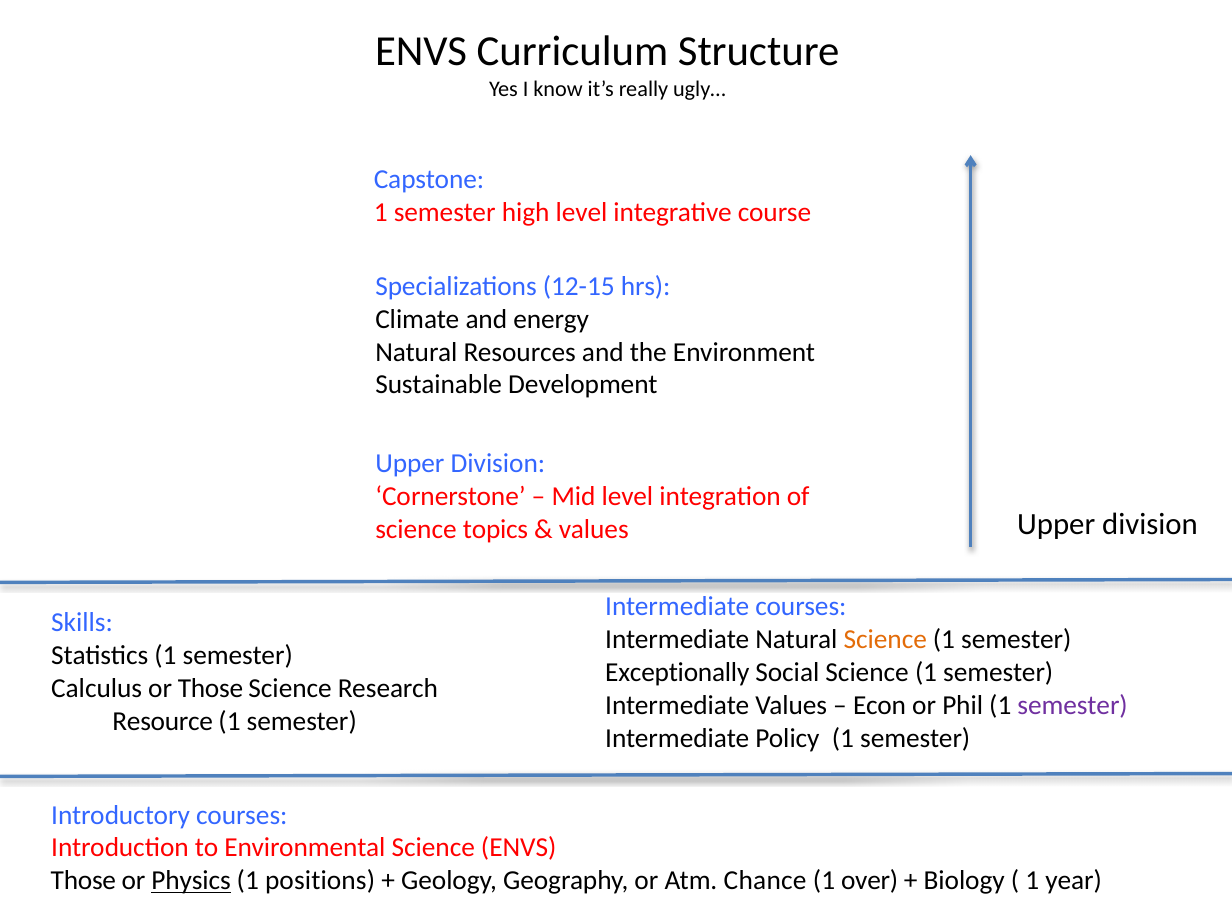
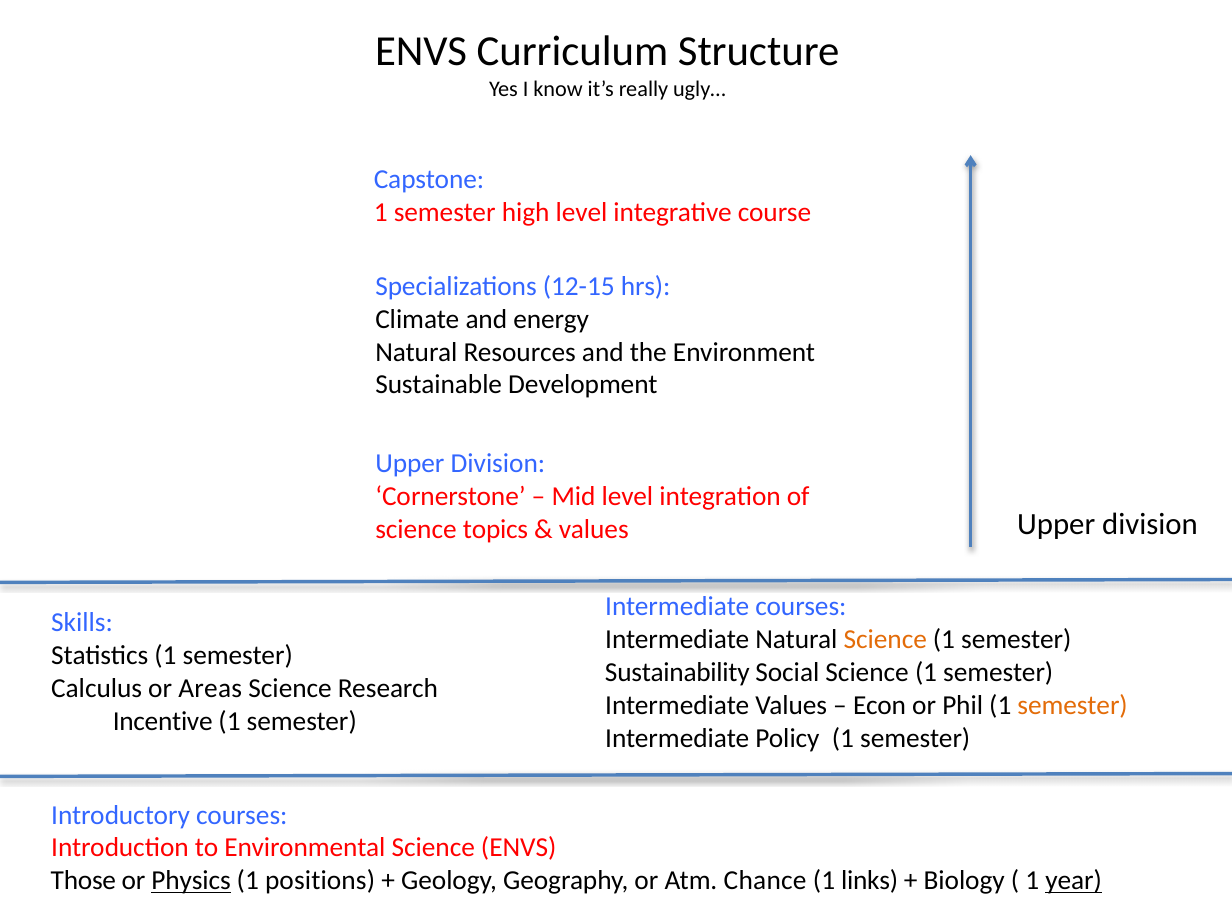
Exceptionally: Exceptionally -> Sustainability (677, 672)
or Those: Those -> Areas (210, 688)
semester colour: purple -> orange (1073, 705)
Resource: Resource -> Incentive (163, 721)
over: over -> links (870, 881)
year underline: none -> present (1074, 881)
